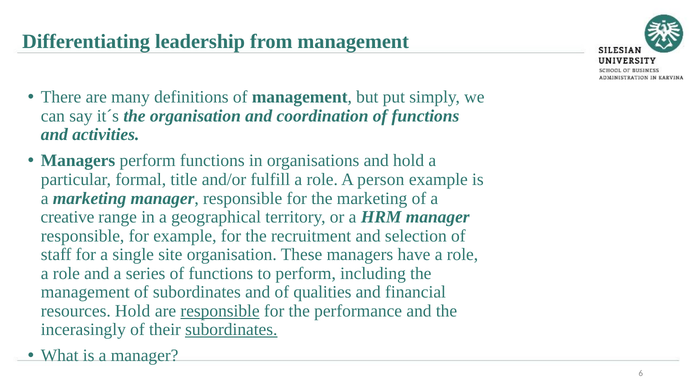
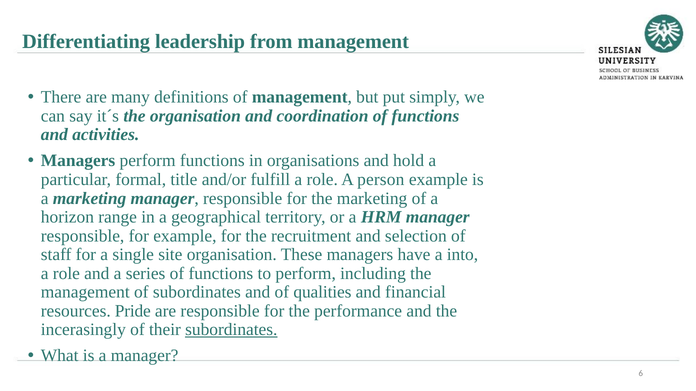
creative: creative -> horizon (67, 217)
have a role: role -> into (462, 255)
resources Hold: Hold -> Pride (133, 311)
responsible underline: present -> none (220, 311)
